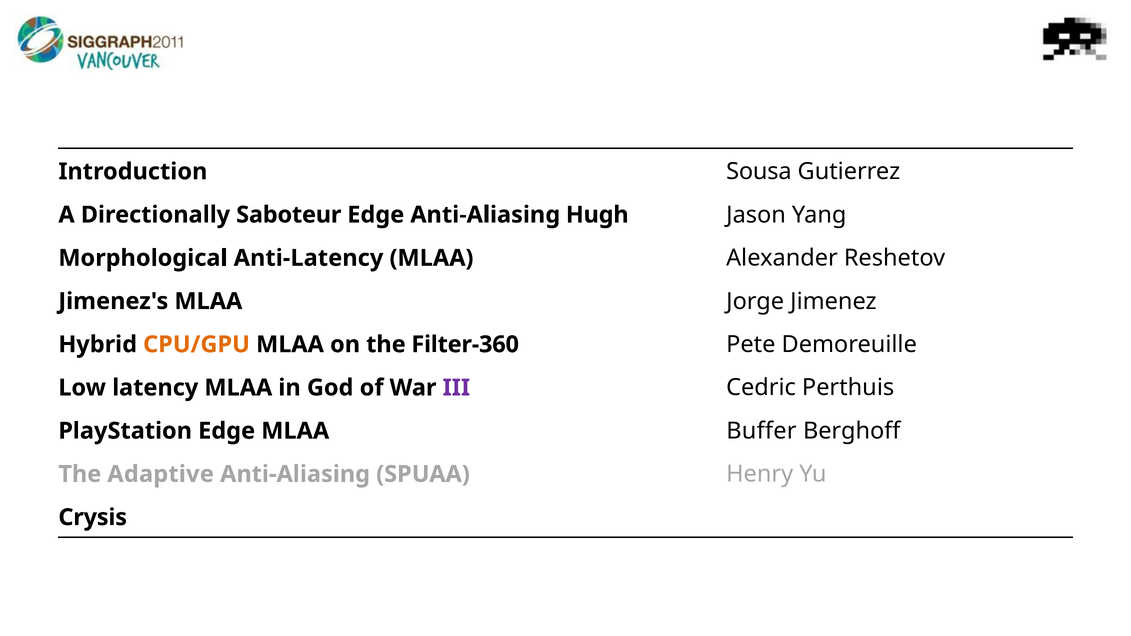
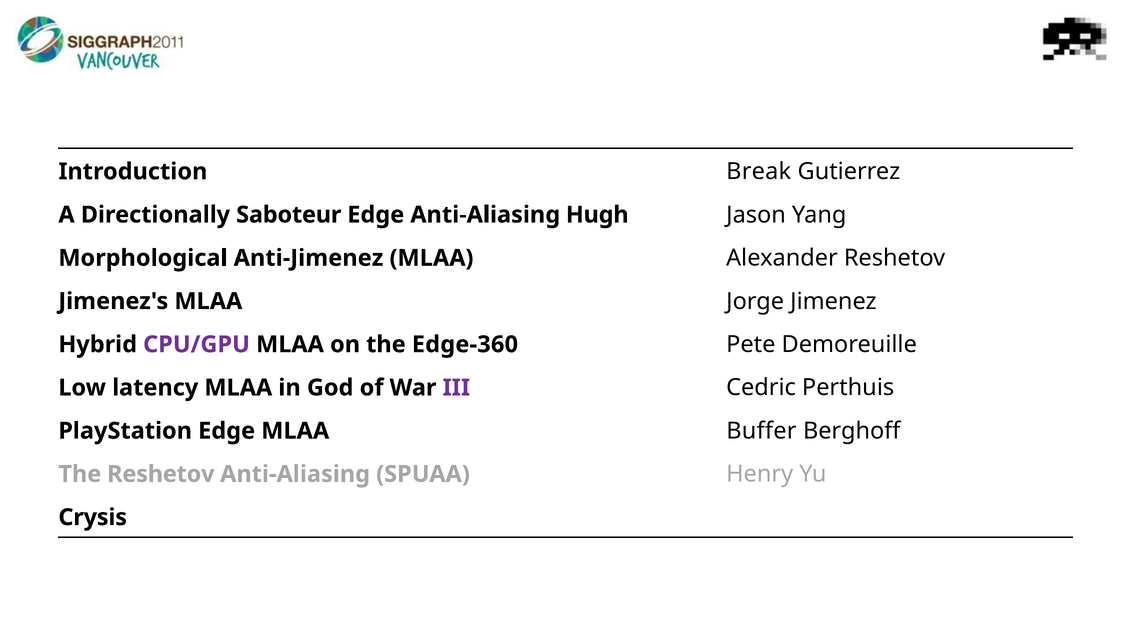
Sousa: Sousa -> Break (759, 172)
Anti-Latency: Anti-Latency -> Anti-Jimenez (309, 258)
CPU/GPU colour: orange -> purple (196, 345)
Filter-360: Filter-360 -> Edge-360 (465, 345)
The Adaptive: Adaptive -> Reshetov (161, 474)
